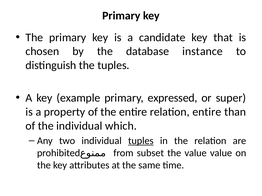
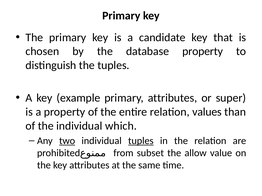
database instance: instance -> property (203, 51)
primary expressed: expressed -> attributes (173, 98)
relation entire: entire -> values (207, 112)
two underline: none -> present (67, 141)
the value: value -> allow (196, 153)
